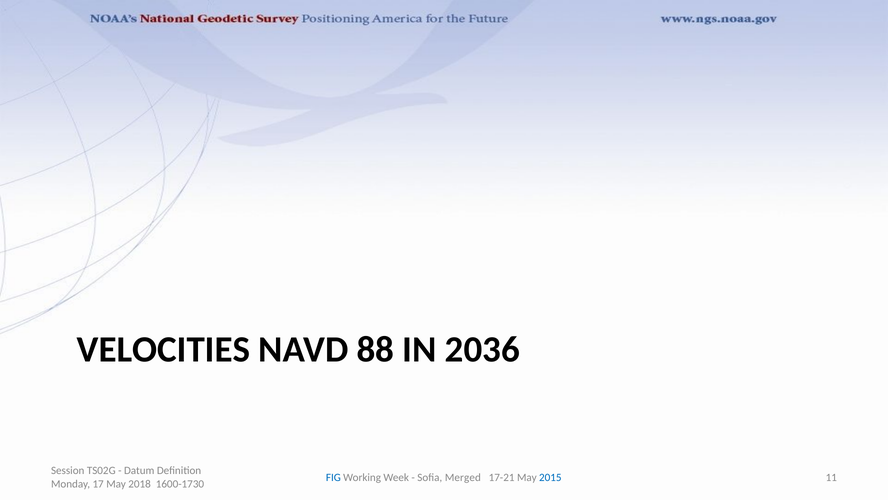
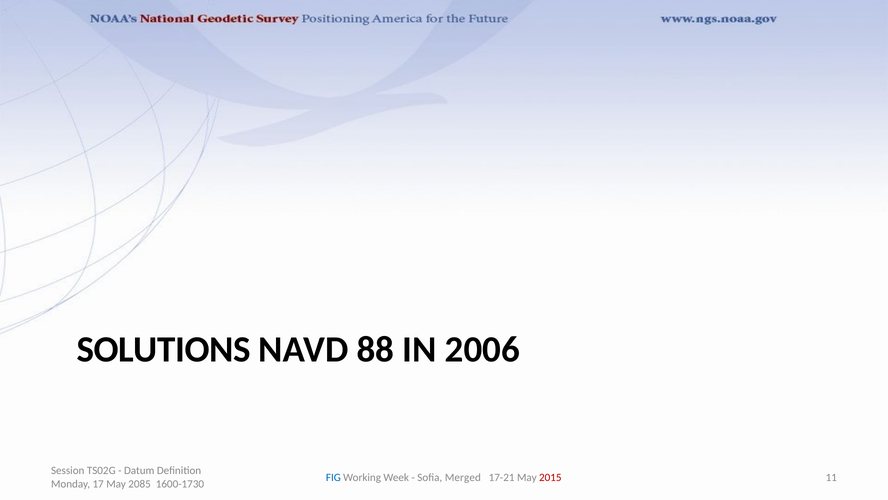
VELOCITIES: VELOCITIES -> SOLUTIONS (164, 349)
2036: 2036 -> 2006 (482, 349)
2015 colour: blue -> red (550, 477)
2018: 2018 -> 2085 (140, 484)
